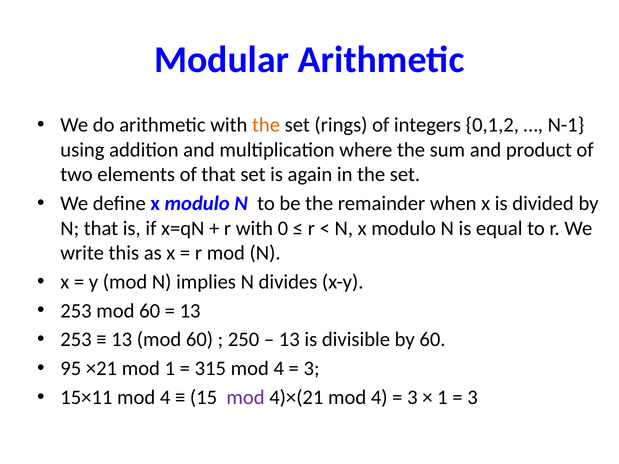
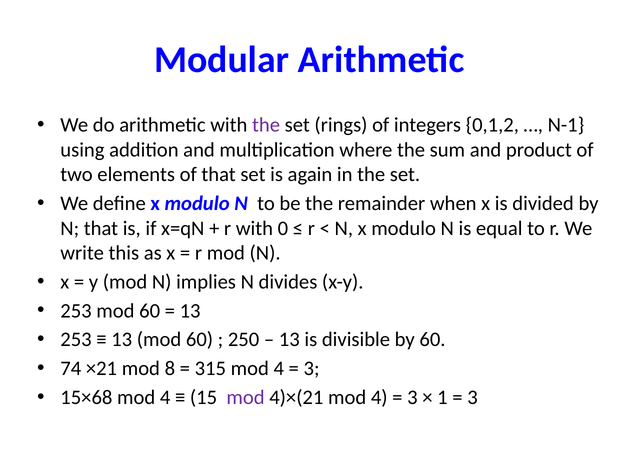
the colour: orange -> purple (266, 125)
95: 95 -> 74 (71, 369)
mod 1: 1 -> 8 (170, 369)
15×11: 15×11 -> 15×68 (86, 398)
